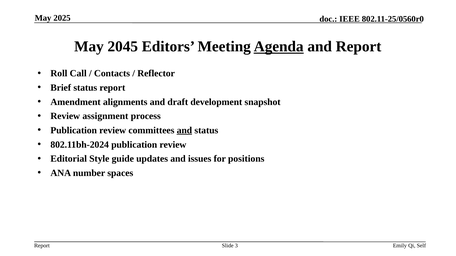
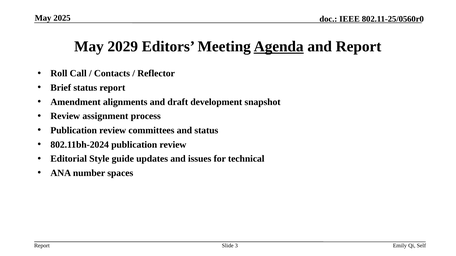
2045: 2045 -> 2029 (123, 47)
and underline: present -> none (184, 131)
positions: positions -> technical (246, 159)
